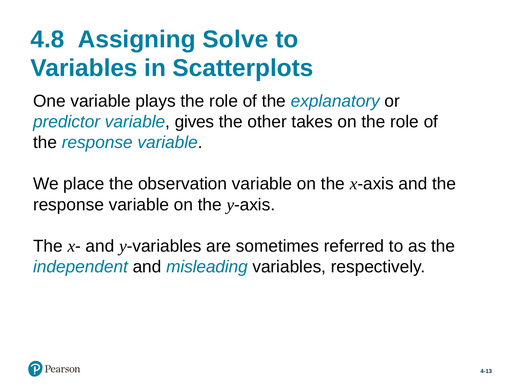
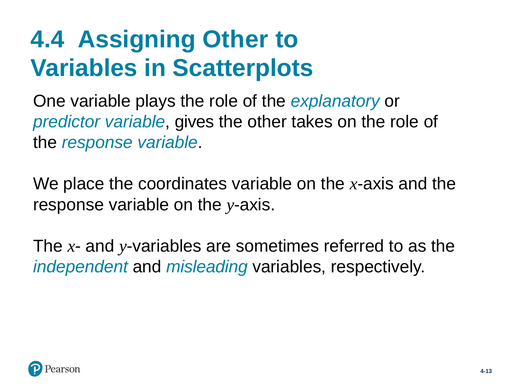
4.8: 4.8 -> 4.4 (48, 39)
Assigning Solve: Solve -> Other (235, 39)
observation: observation -> coordinates (183, 184)
